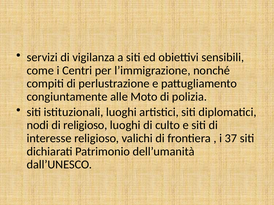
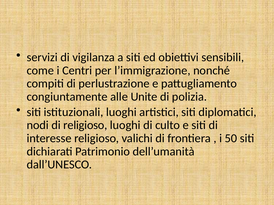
Moto: Moto -> Unite (144, 97)
37: 37 -> 50 (231, 139)
